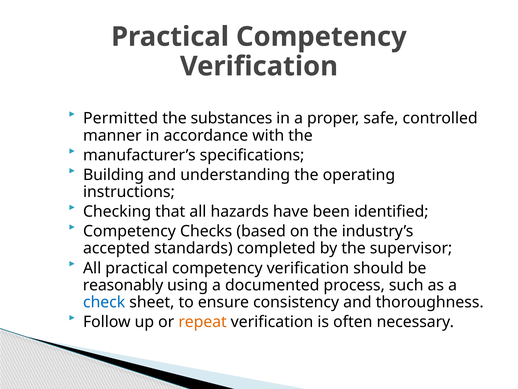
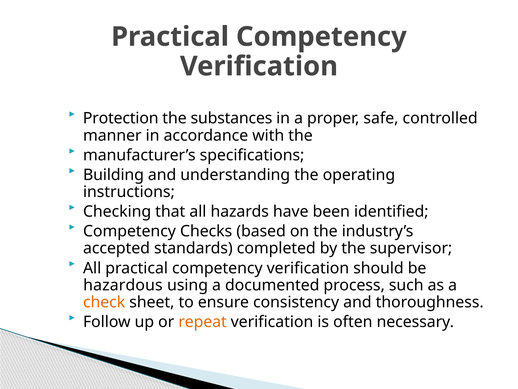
Permitted: Permitted -> Protection (121, 118)
reasonably: reasonably -> hazardous (123, 285)
check colour: blue -> orange (104, 302)
